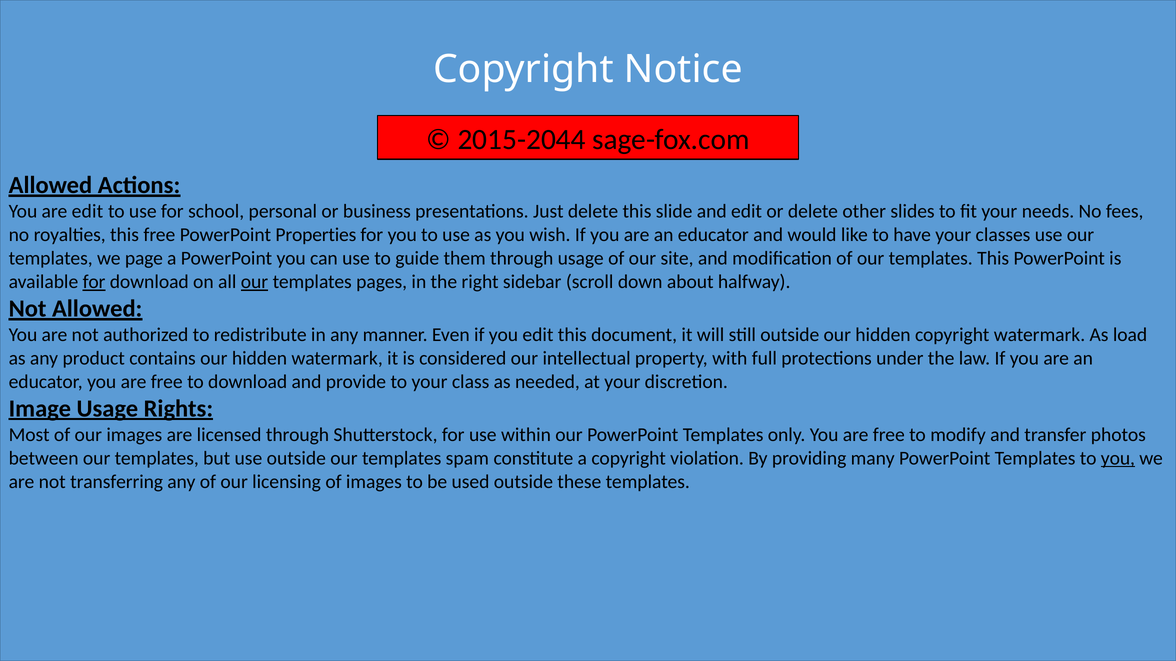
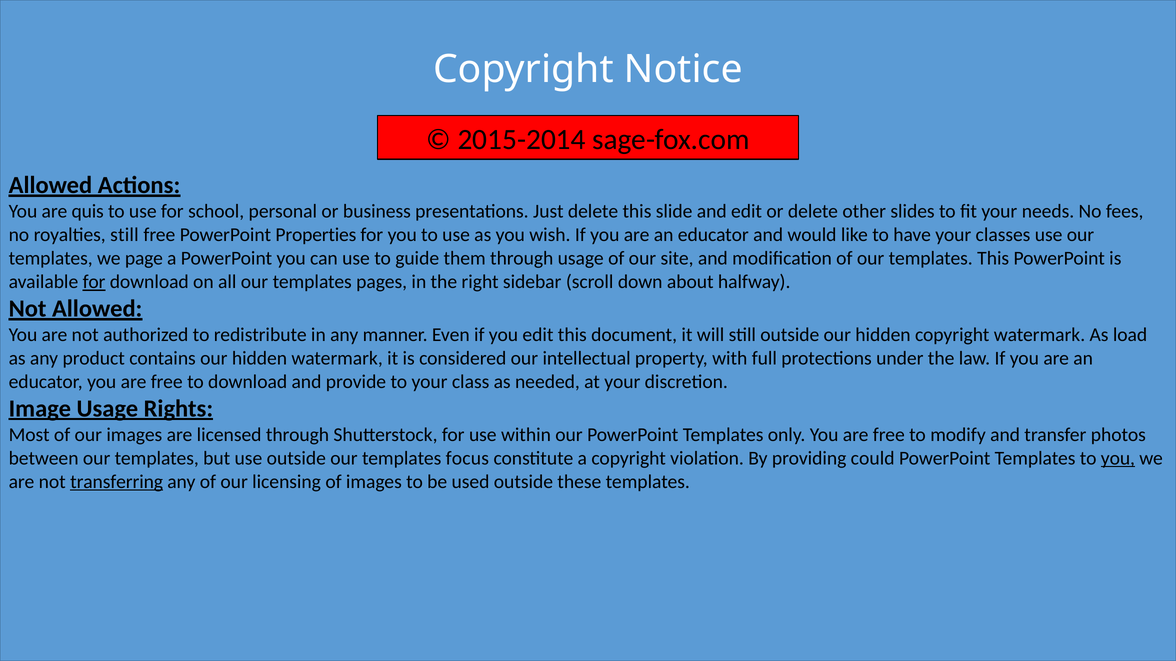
2015-2044: 2015-2044 -> 2015-2014 (522, 140)
are edit: edit -> quis (88, 212)
royalties this: this -> still (124, 235)
our underline: present -> none (254, 282)
spam: spam -> focus (467, 458)
many: many -> could (873, 458)
transferring underline: none -> present (117, 482)
